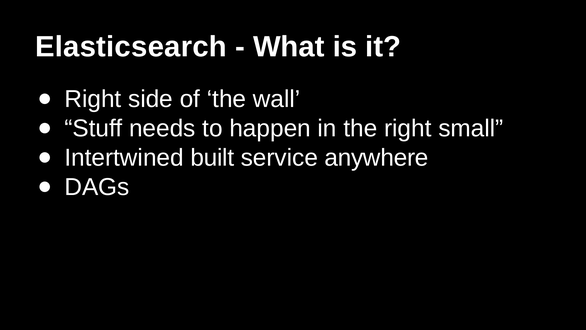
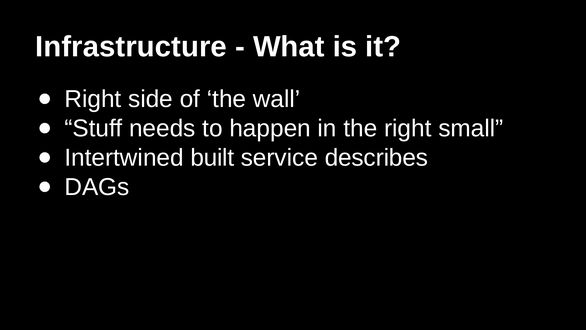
Elasticsearch: Elasticsearch -> Infrastructure (131, 47)
anywhere: anywhere -> describes (376, 158)
